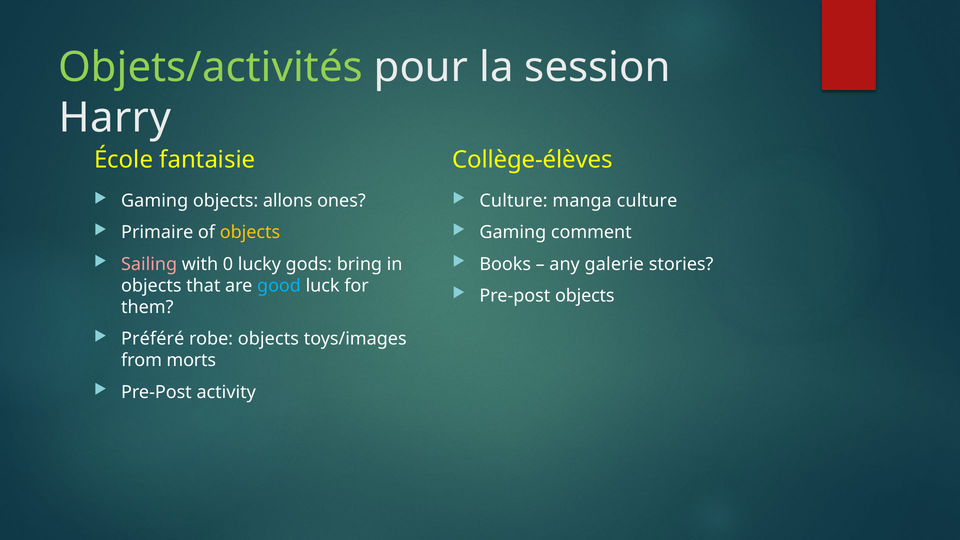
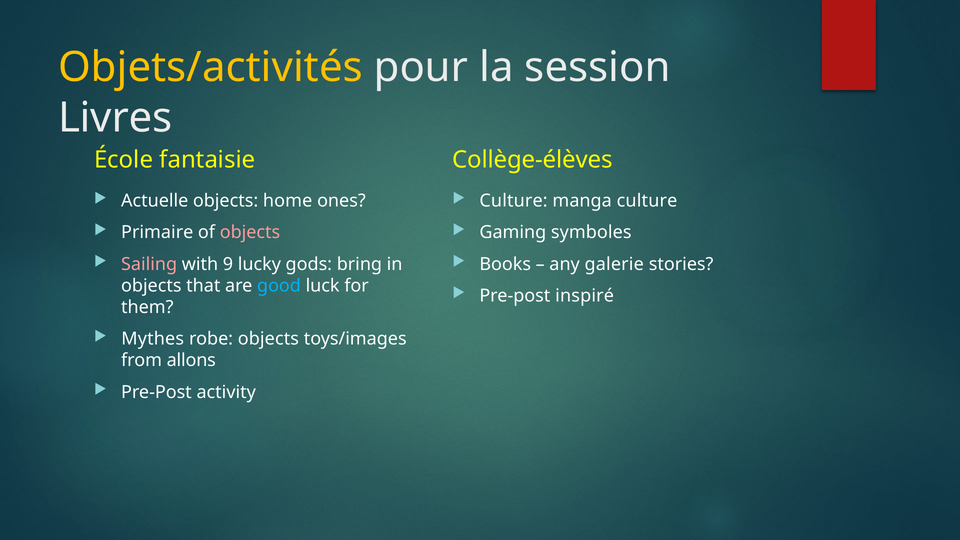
Objets/activités colour: light green -> yellow (210, 67)
Harry: Harry -> Livres (115, 118)
Gaming: Gaming -> Actuelle (155, 201)
allons: allons -> home (288, 201)
objects colour: yellow -> pink (250, 233)
comment: comment -> symboles (591, 233)
0: 0 -> 9 (228, 264)
Pre-post objects: objects -> inspiré (585, 296)
Préféré: Préféré -> Mythes (153, 339)
morts: morts -> allons (191, 361)
